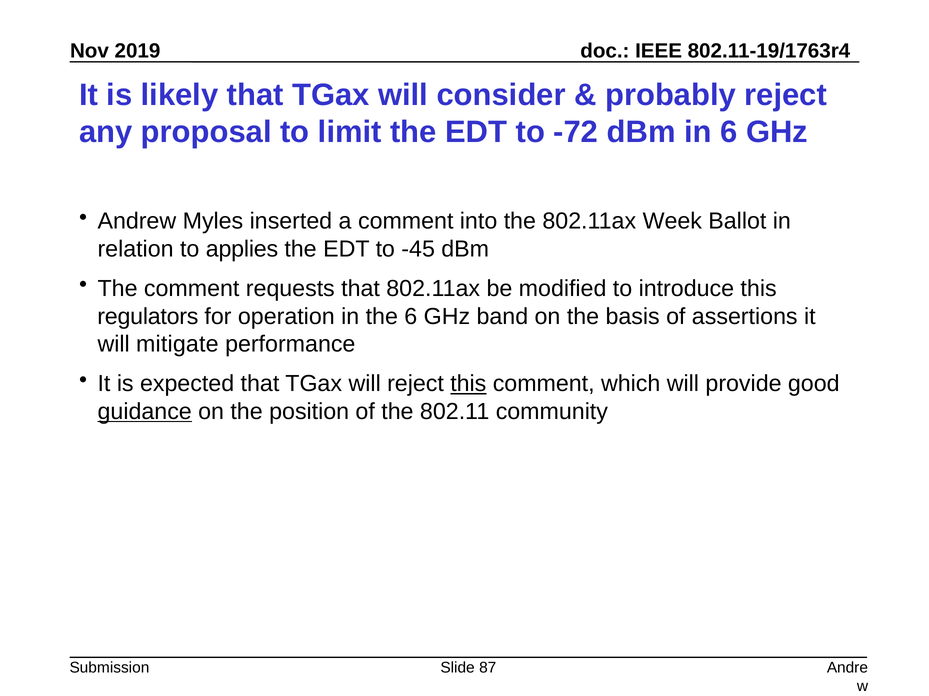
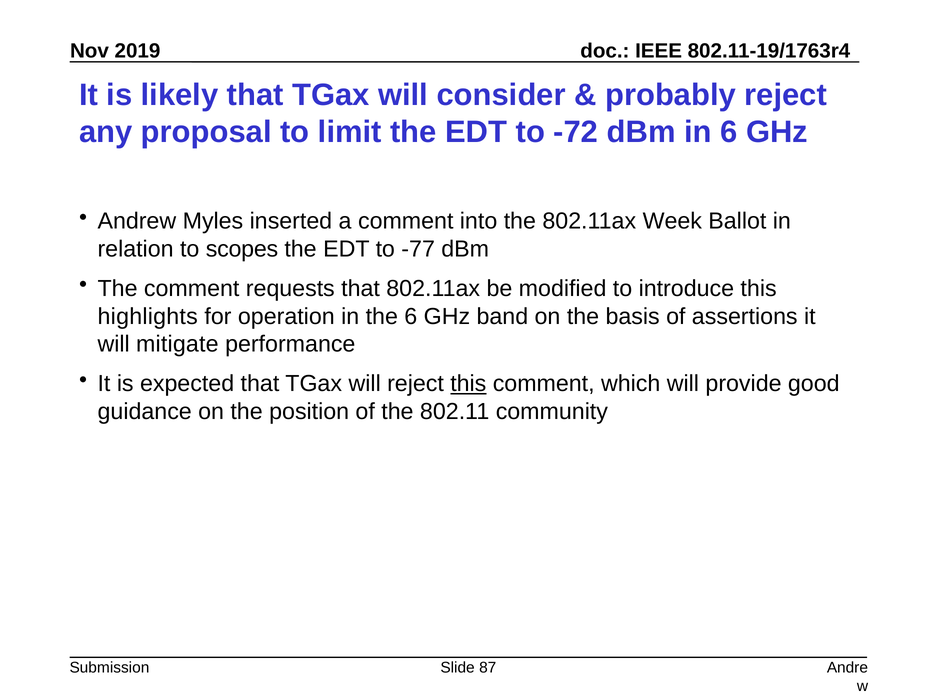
applies: applies -> scopes (242, 249)
-45: -45 -> -77 (418, 249)
regulators: regulators -> highlights (148, 317)
guidance underline: present -> none (145, 412)
